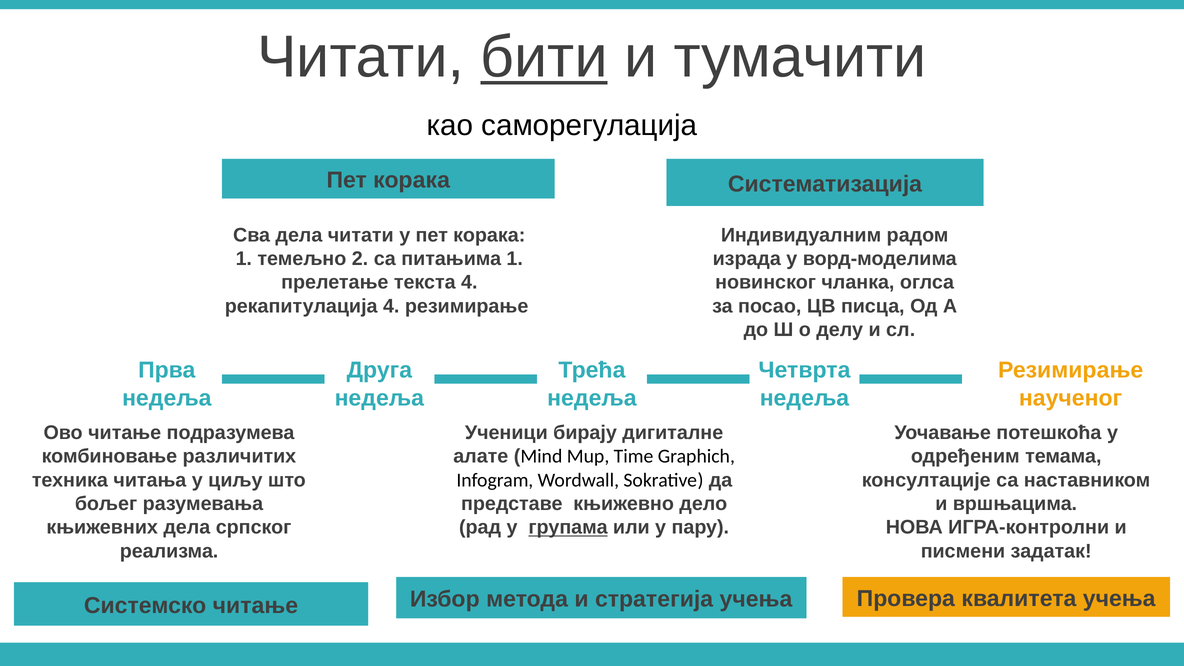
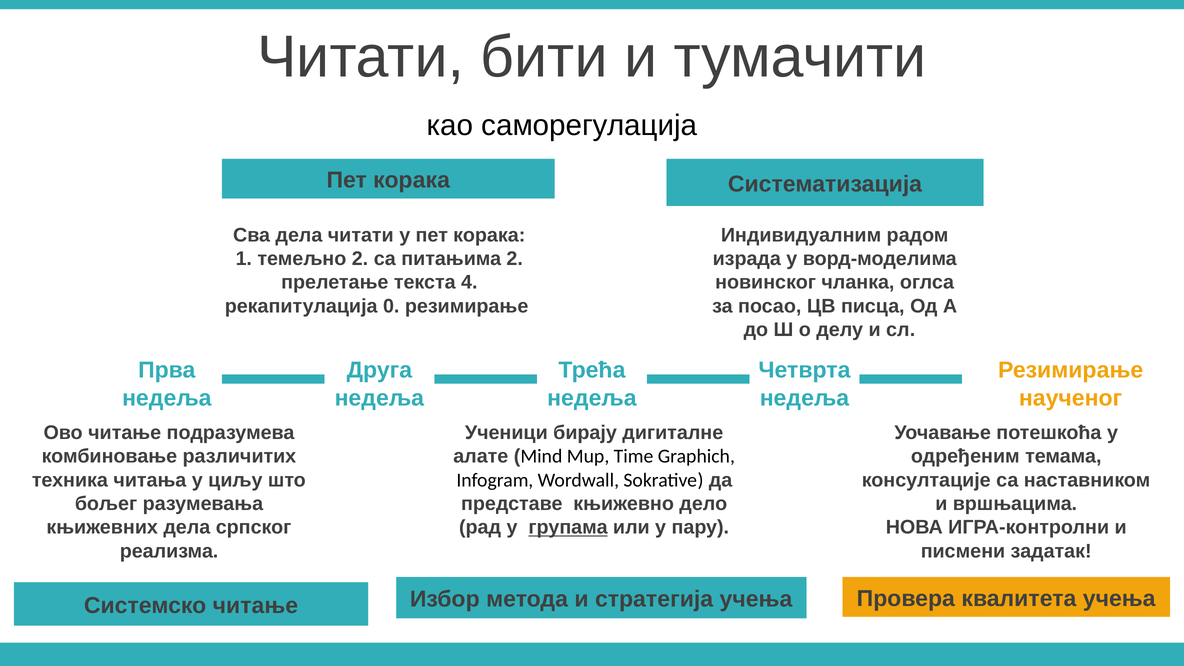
бити underline: present -> none (544, 57)
питањима 1: 1 -> 2 (515, 259)
рекапитулација 4: 4 -> 0 (391, 306)
